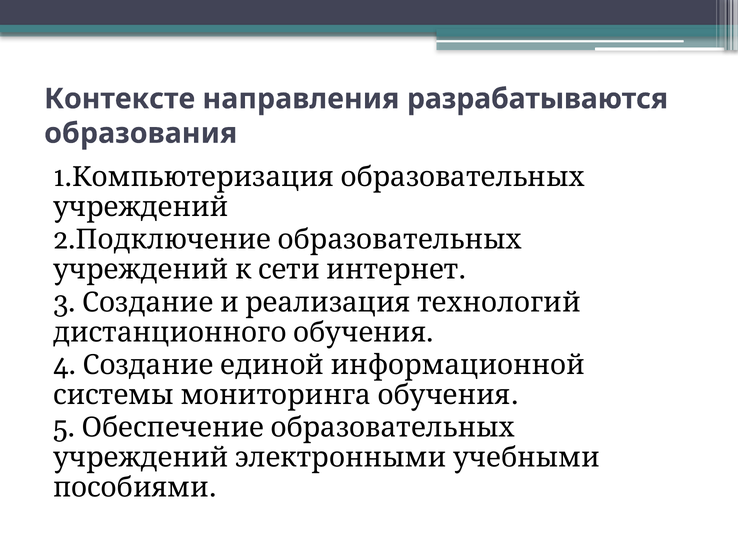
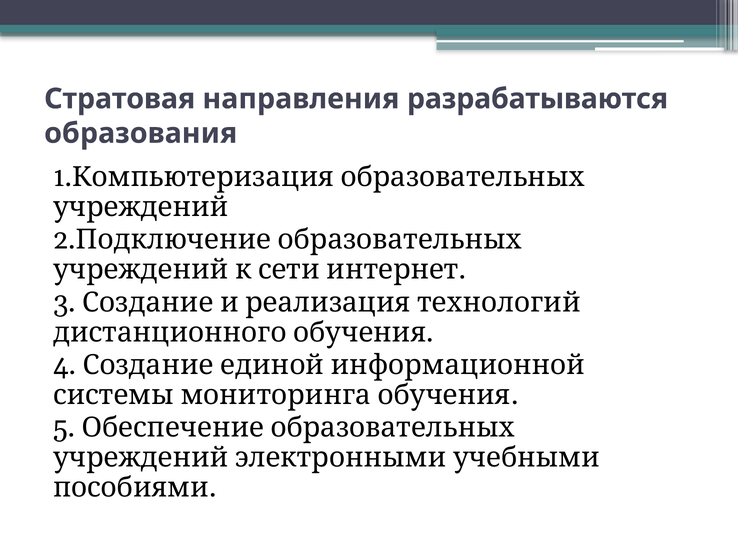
Контексте: Контексте -> Стратовая (120, 99)
